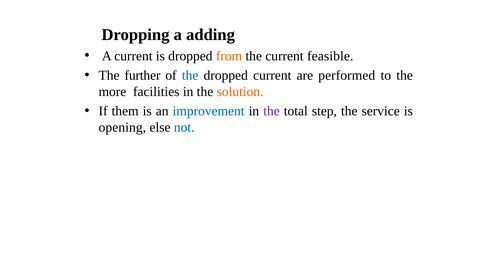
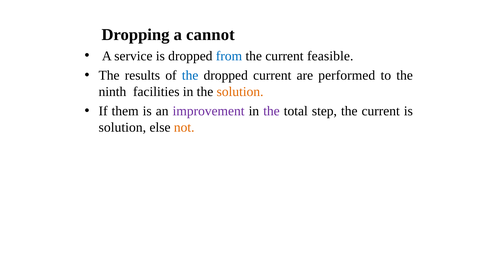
adding: adding -> cannot (210, 35)
A current: current -> service (133, 56)
from colour: orange -> blue (229, 56)
further: further -> results (142, 75)
more: more -> ninth (112, 92)
improvement colour: blue -> purple (209, 111)
service: service -> current (381, 111)
opening: opening -> solution (122, 127)
not colour: blue -> orange (184, 127)
